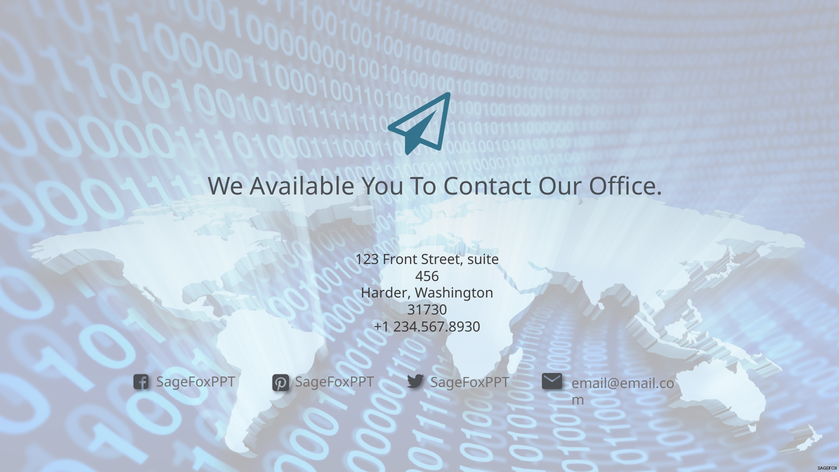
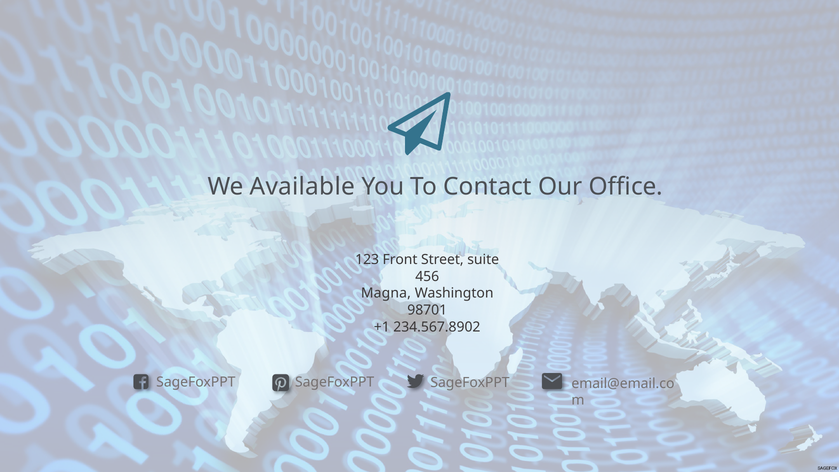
Harder: Harder -> Magna (386, 293)
31730: 31730 -> 98701 (427, 310)
234.567.8930: 234.567.8930 -> 234.567.8902 (437, 327)
